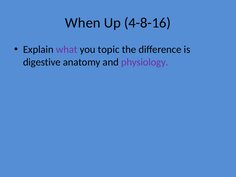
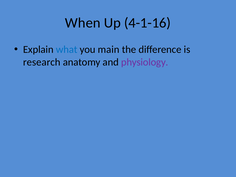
4-8-16: 4-8-16 -> 4-1-16 (147, 23)
what colour: purple -> blue (67, 50)
topic: topic -> main (109, 50)
digestive: digestive -> research (42, 62)
